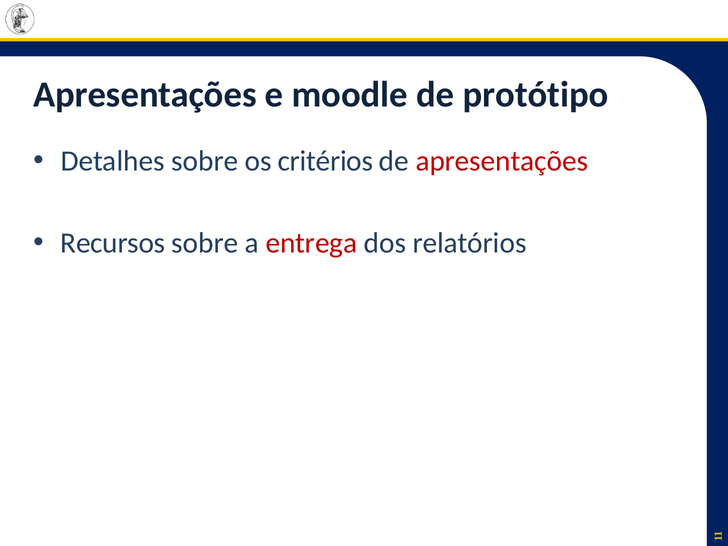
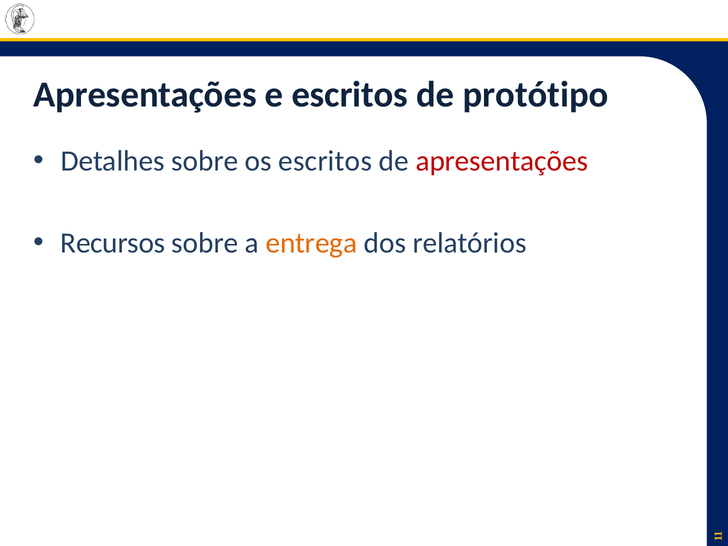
e moodle: moodle -> escritos (350, 94)
os critérios: critérios -> escritos (325, 161)
entrega colour: red -> orange (311, 243)
